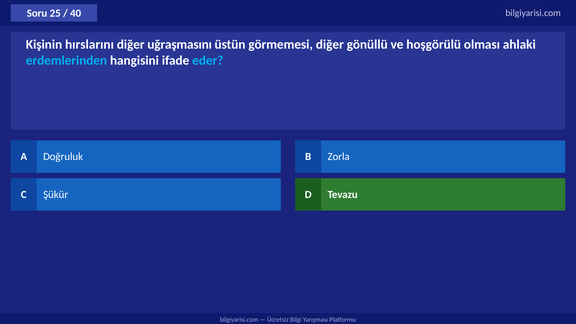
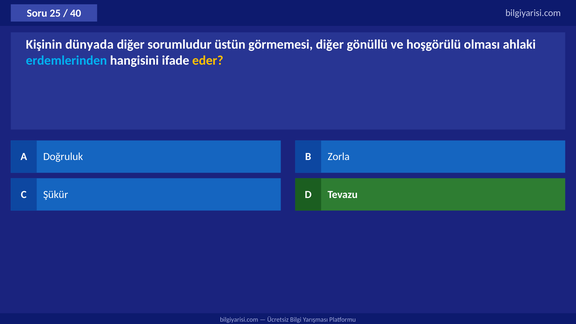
hırslarını: hırslarını -> dünyada (89, 44)
uğraşmasını: uğraşmasını -> sorumludur (180, 44)
eder colour: light blue -> yellow (208, 60)
